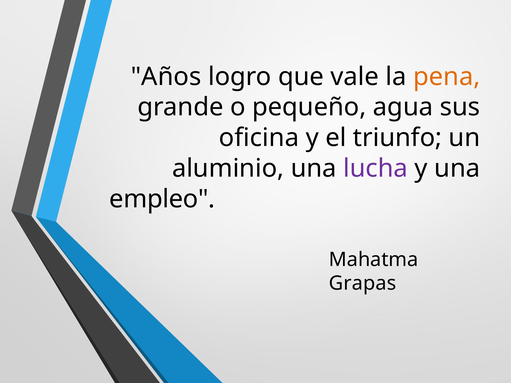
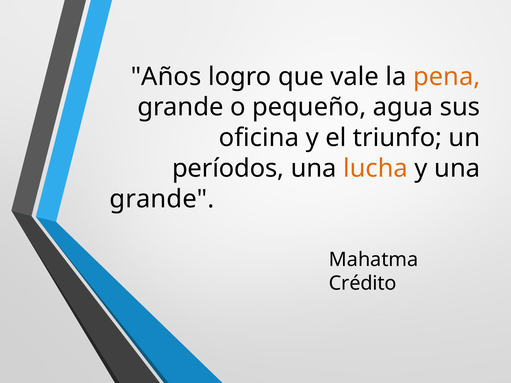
aluminio: aluminio -> períodos (228, 169)
lucha colour: purple -> orange (376, 169)
empleo: empleo -> grande (162, 199)
Grapas: Grapas -> Crédito (363, 284)
